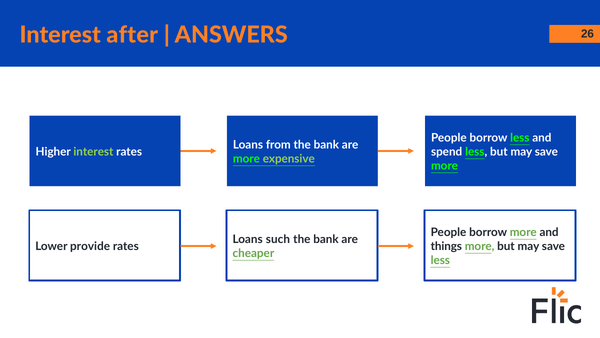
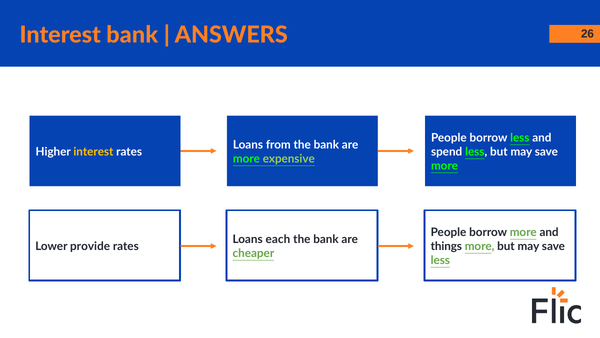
Interest after: after -> bank (132, 35)
interest colour: light green -> yellow (93, 152)
such: such -> each (278, 239)
